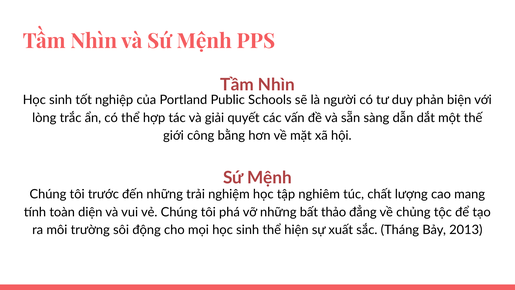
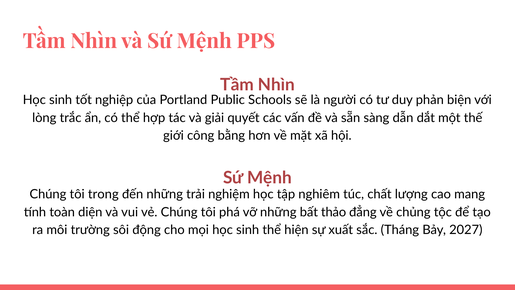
trước: trước -> trong (103, 194)
2013: 2013 -> 2027 (466, 230)
